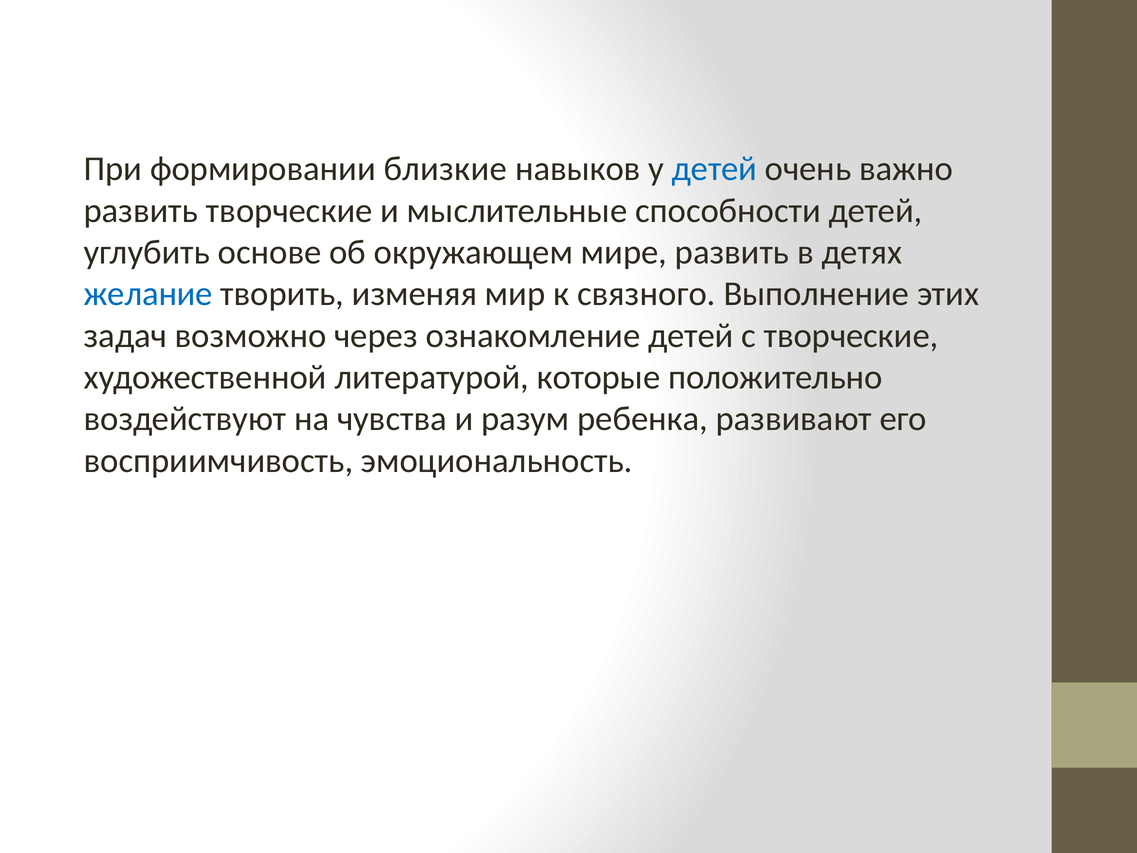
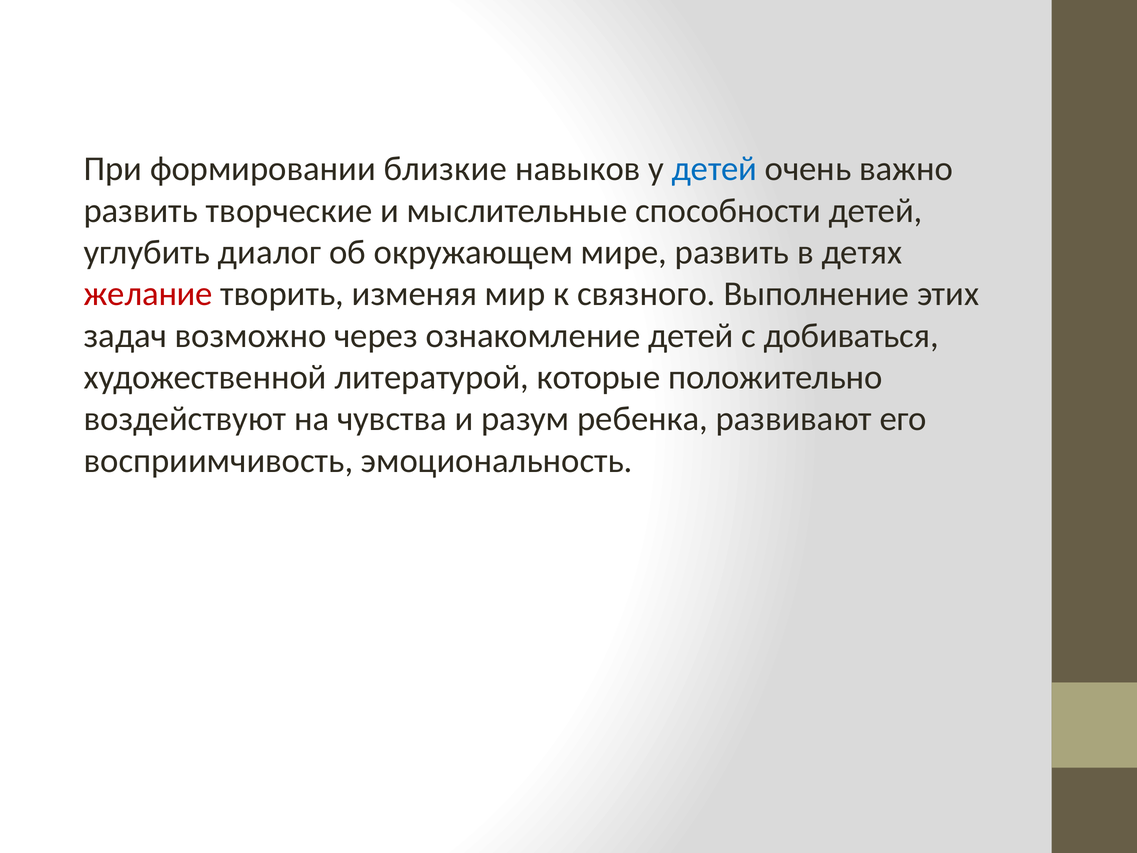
основе: основе -> диалог (270, 252)
желание colour: blue -> red (148, 294)
с творческие: творческие -> добиваться (851, 336)
